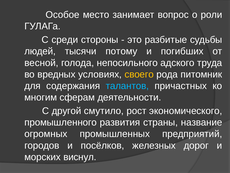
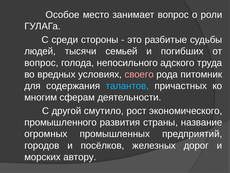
потому: потому -> семьей (122, 51)
весной: весной -> вопрос (41, 63)
своего colour: yellow -> pink (139, 74)
виснул: виснул -> автору (80, 157)
